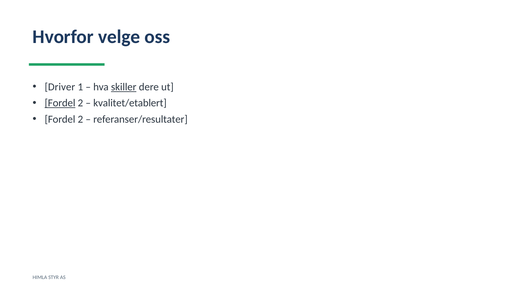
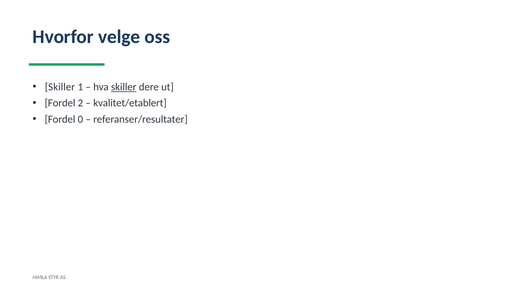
Driver: Driver -> Skiller (60, 87)
Fordel underline: present -> none (60, 103)
2: 2 -> 0 (80, 119)
